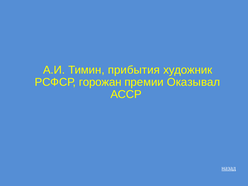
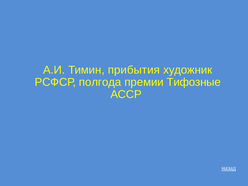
горожан: горожан -> полгода (100, 82)
Оказывал: Оказывал -> Тифозные (194, 82)
